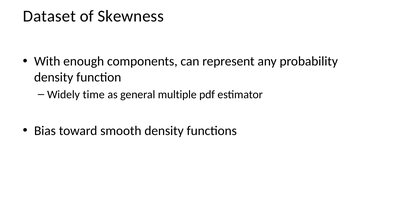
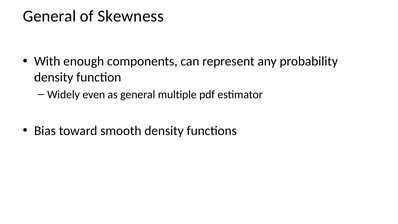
Dataset: Dataset -> General (49, 16)
time: time -> even (94, 94)
